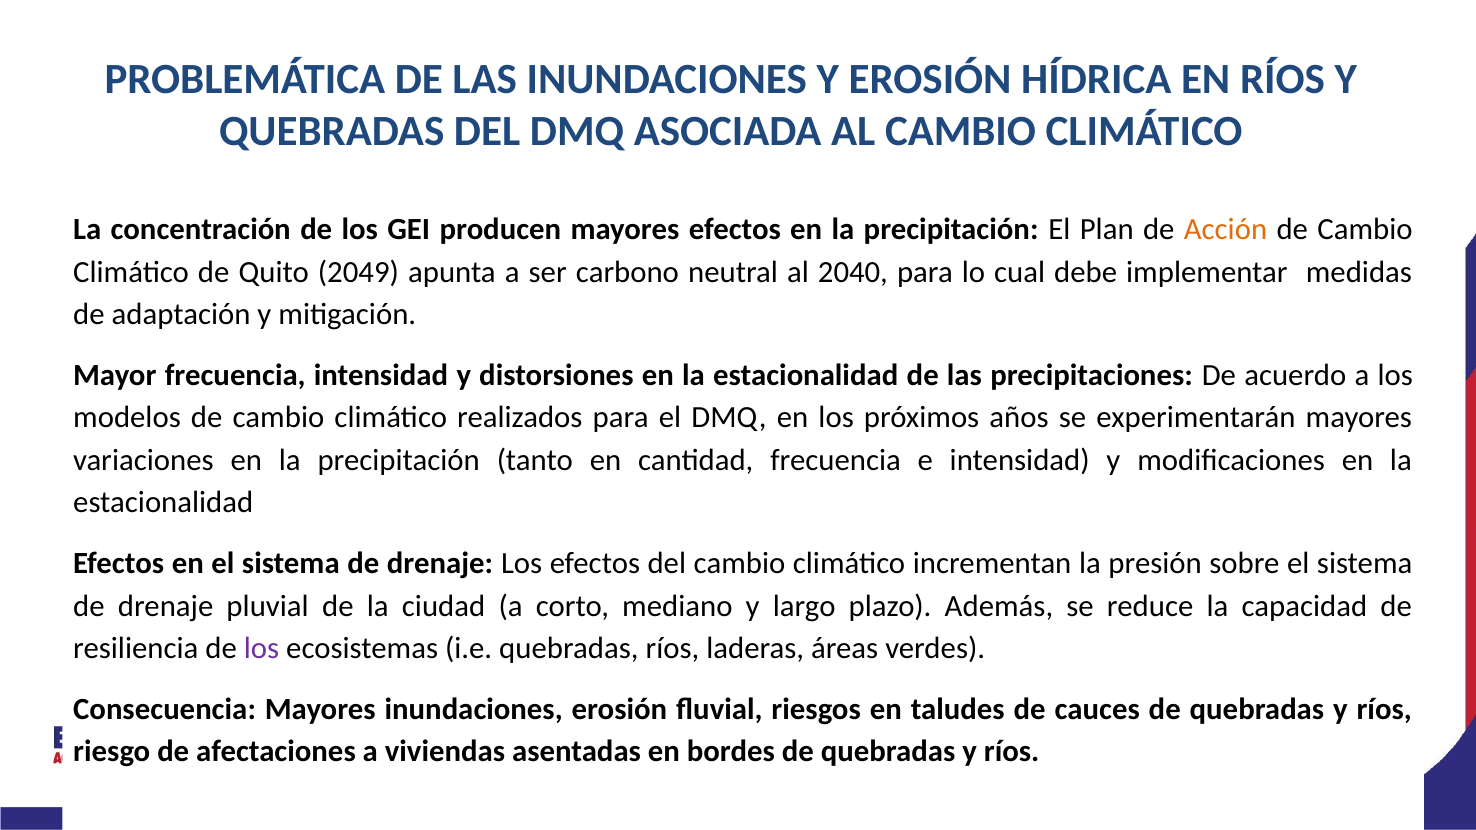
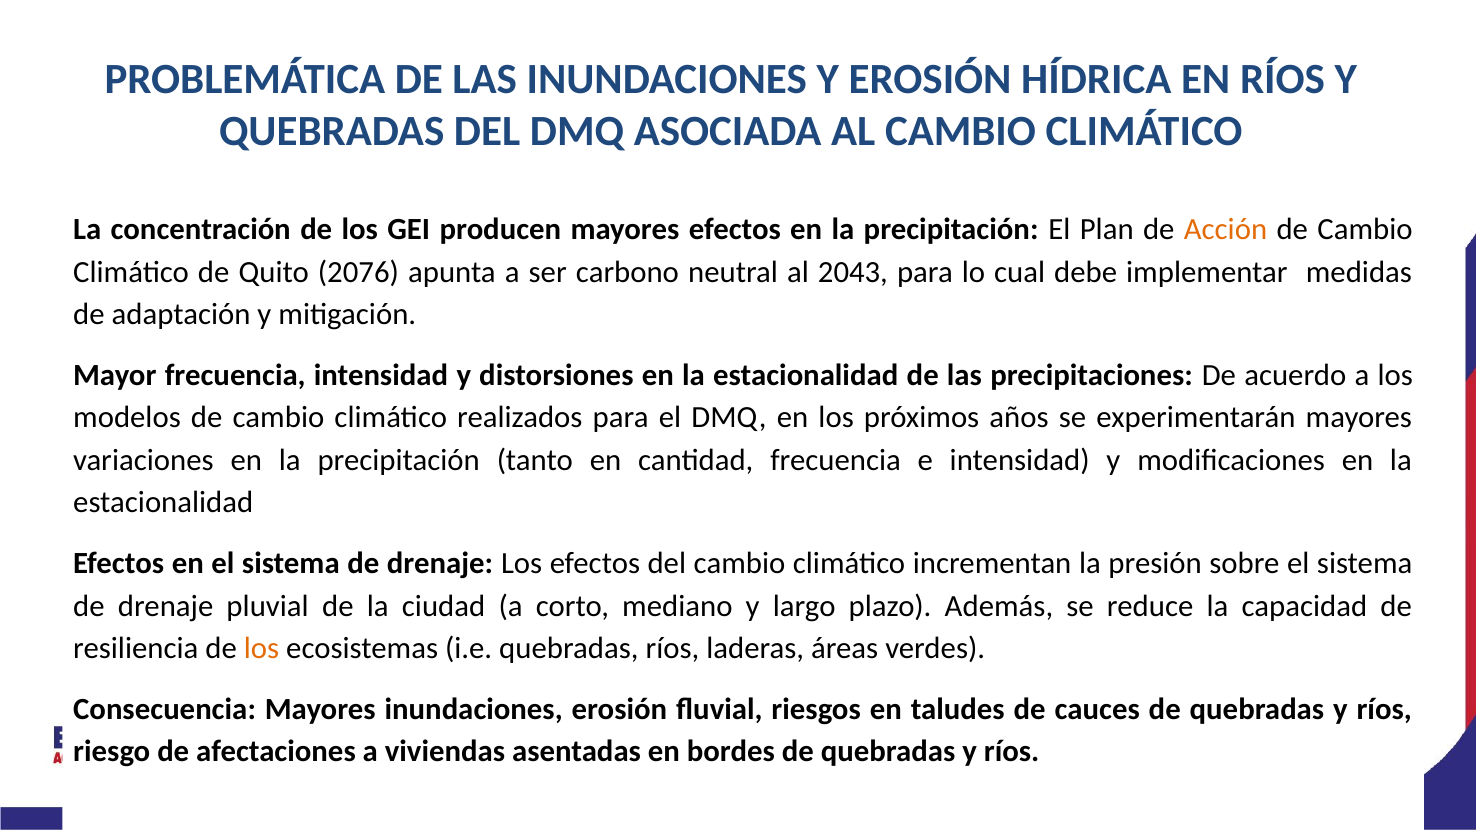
2049: 2049 -> 2076 (358, 272)
2040: 2040 -> 2043 (853, 272)
los colour: purple -> orange (261, 649)
